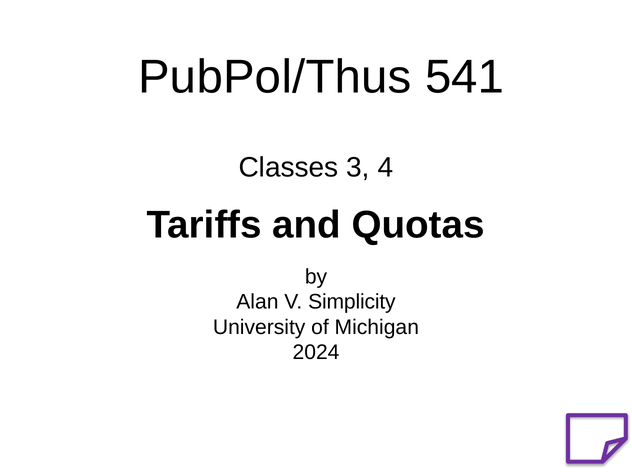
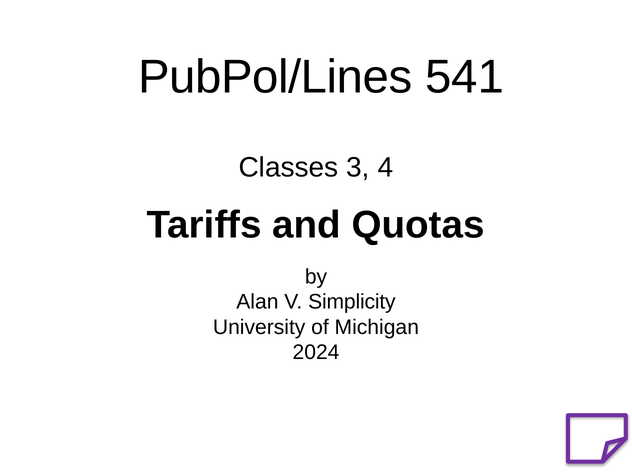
PubPol/Thus: PubPol/Thus -> PubPol/Lines (275, 77)
